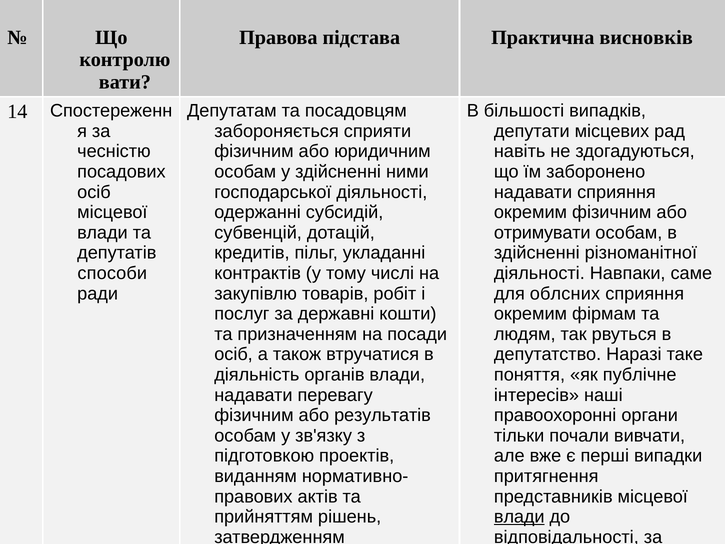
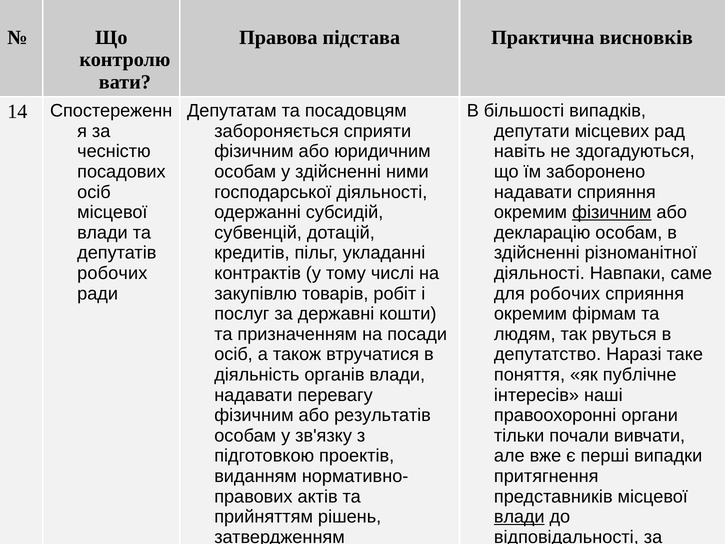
фізичним underline: none -> present (612, 212)
отримувати: отримувати -> декларацію (542, 233)
способи: способи -> робочих (112, 273)
для облсних: облсних -> робочих (565, 293)
